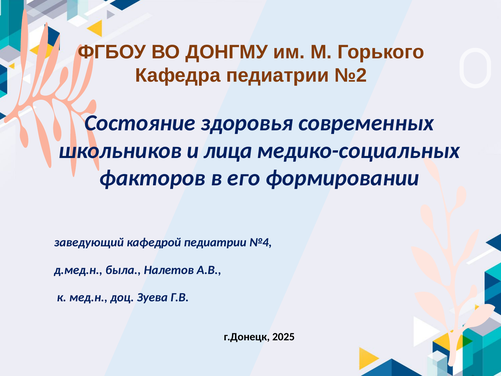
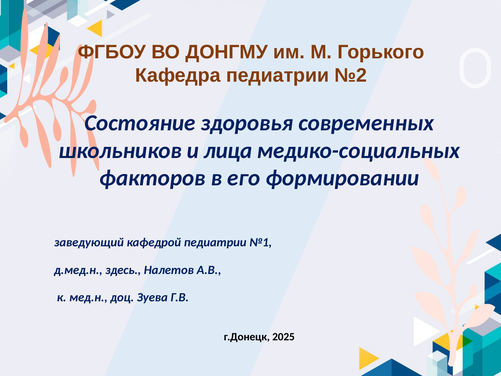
№4: №4 -> №1 (261, 242)
была: была -> здесь (123, 270)
